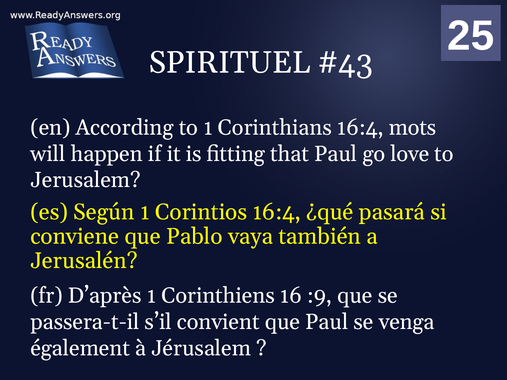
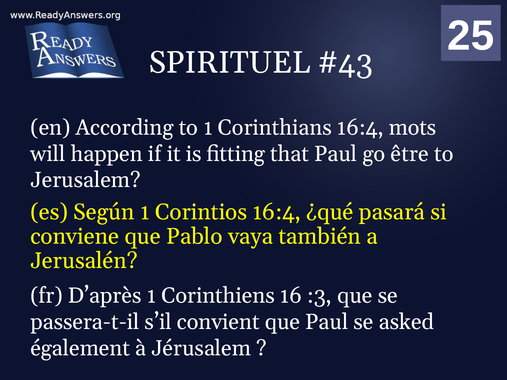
love: love -> être (410, 154)
:9: :9 -> :3 (319, 296)
venga: venga -> asked (406, 322)
